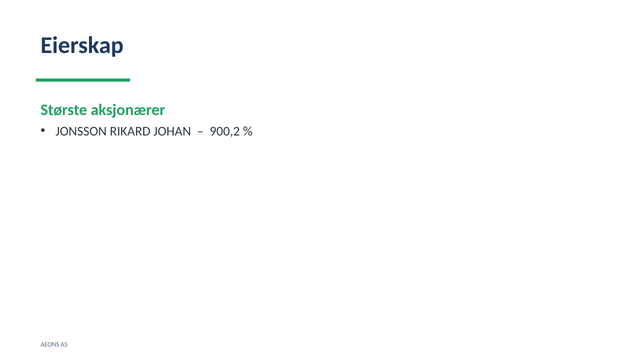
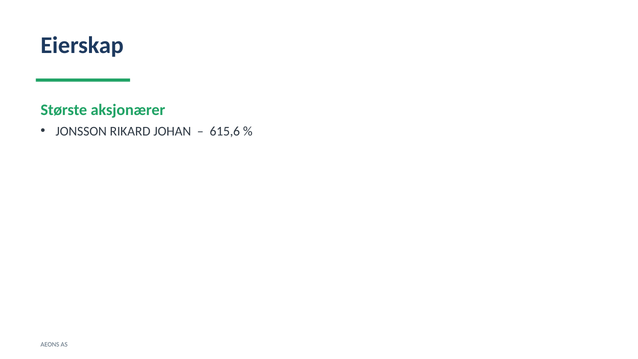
900,2: 900,2 -> 615,6 (225, 131)
